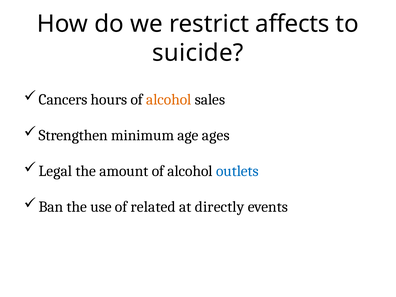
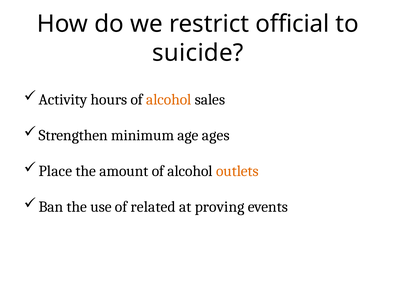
affects: affects -> official (292, 24)
Cancers: Cancers -> Activity (63, 100)
Legal: Legal -> Place (55, 171)
outlets colour: blue -> orange (237, 171)
directly: directly -> proving (220, 207)
